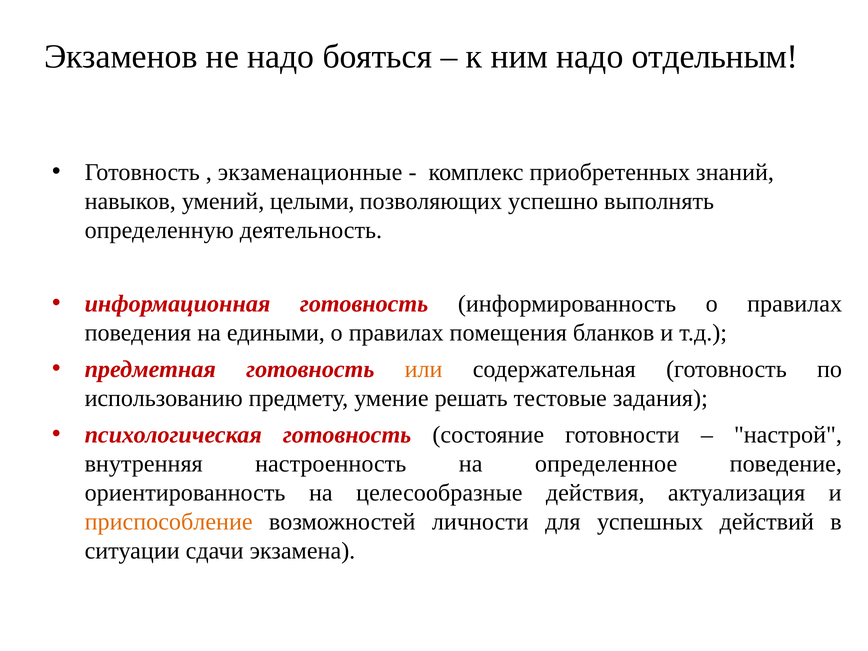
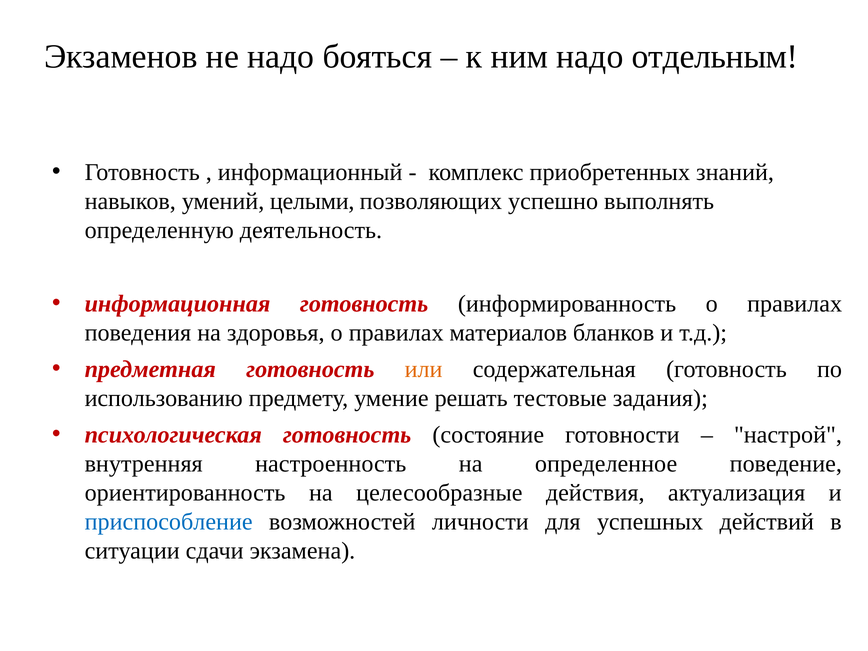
экзаменационные: экзаменационные -> информационный (310, 172)
едиными: едиными -> здоровья (276, 333)
помещения: помещения -> материалов (508, 333)
приспособление colour: orange -> blue (169, 522)
